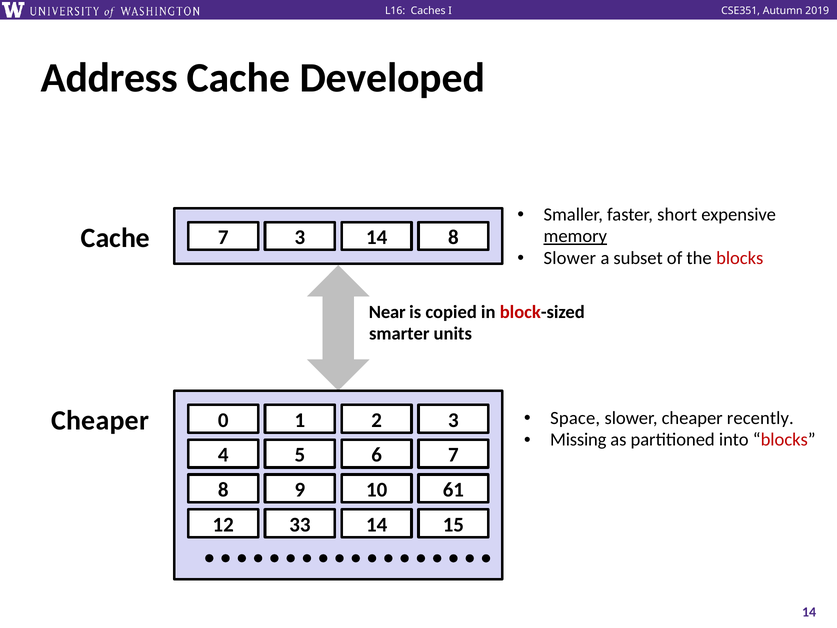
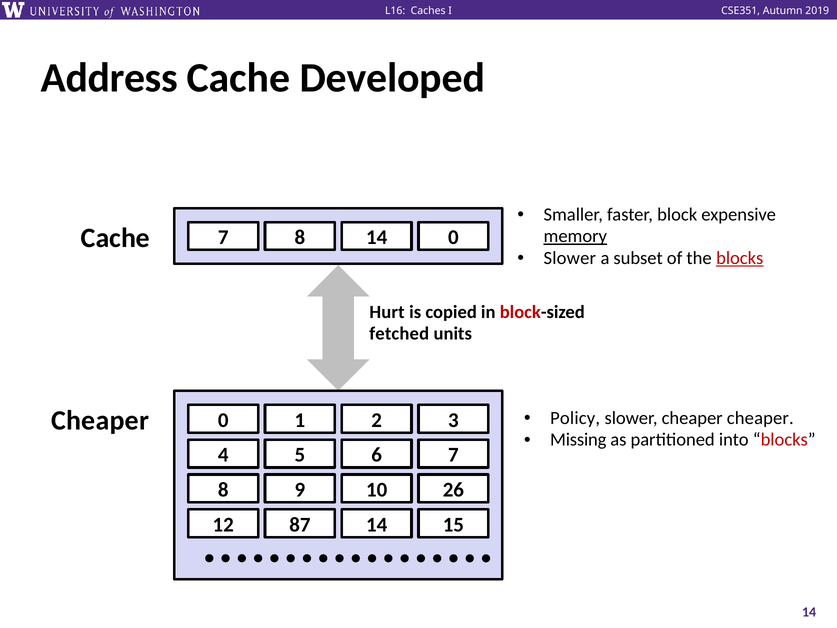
short: short -> block (677, 214)
3: 3 -> 8 (300, 237)
14 8: 8 -> 0 (453, 237)
blocks underline: none -> present (740, 258)
Near: Near -> Hurt (387, 312)
smarter: smarter -> fetched (399, 334)
Space: Space -> Policy (575, 418)
cheaper recently: recently -> cheaper (760, 418)
61: 61 -> 26 (453, 490)
33: 33 -> 87 (300, 525)
